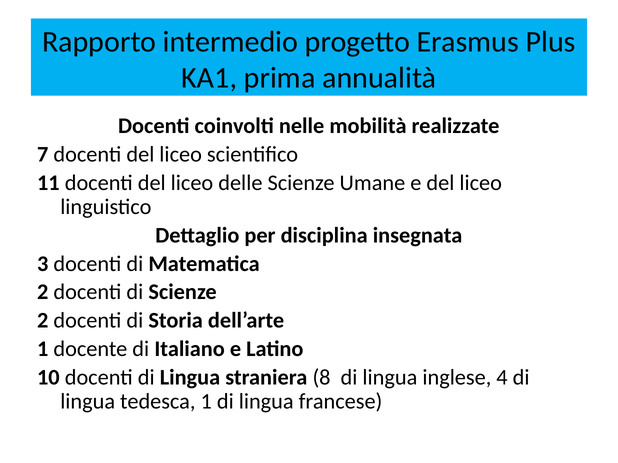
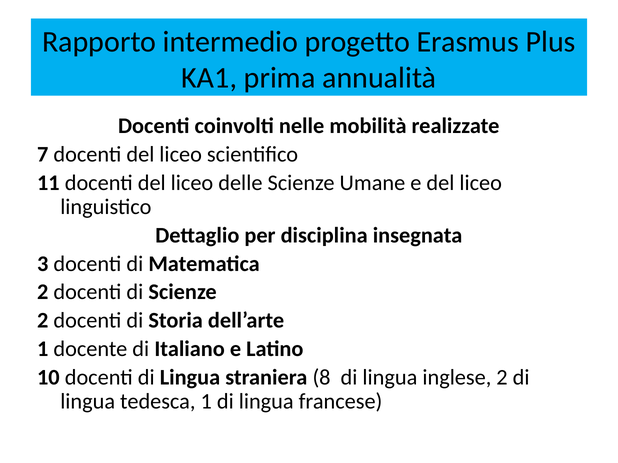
inglese 4: 4 -> 2 (502, 378)
